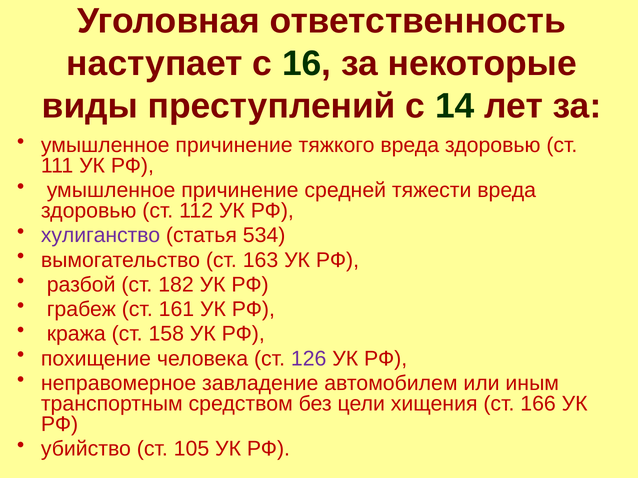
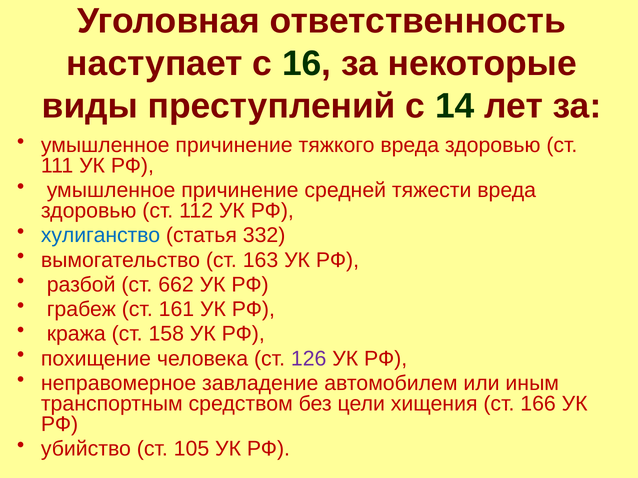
хулиганство colour: purple -> blue (101, 236)
534: 534 -> 332 (264, 236)
182: 182 -> 662 (176, 285)
